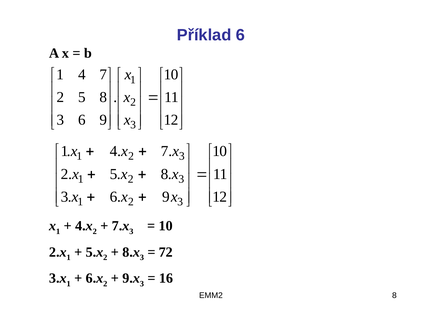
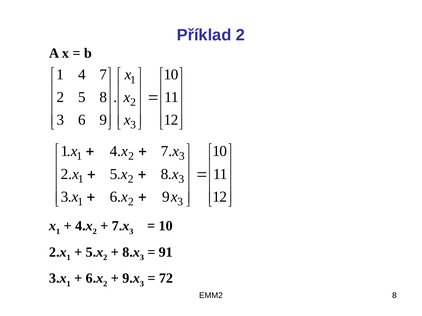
Příklad 6: 6 -> 2 (240, 35)
72: 72 -> 91 (166, 252)
16: 16 -> 72 (166, 279)
